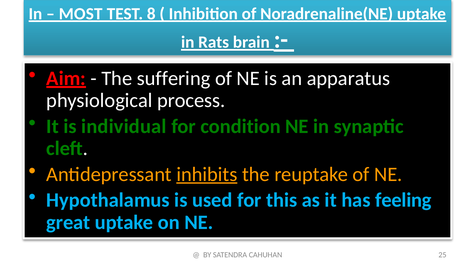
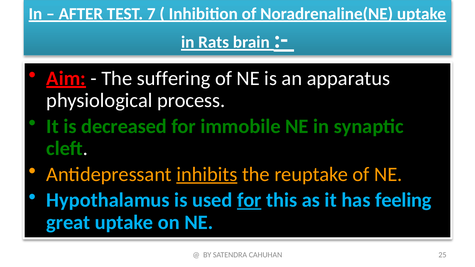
MOST: MOST -> AFTER (81, 14)
8: 8 -> 7 (151, 14)
individual: individual -> decreased (124, 126)
condition: condition -> immobile (241, 126)
for underline: none -> present (249, 200)
